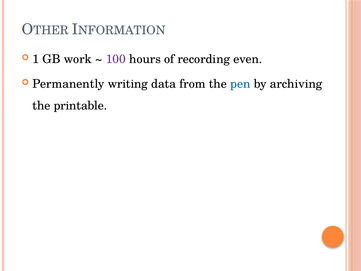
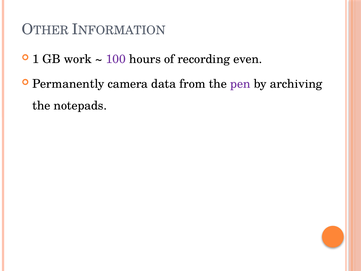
writing: writing -> camera (128, 84)
pen colour: blue -> purple (240, 84)
printable: printable -> notepads (80, 106)
